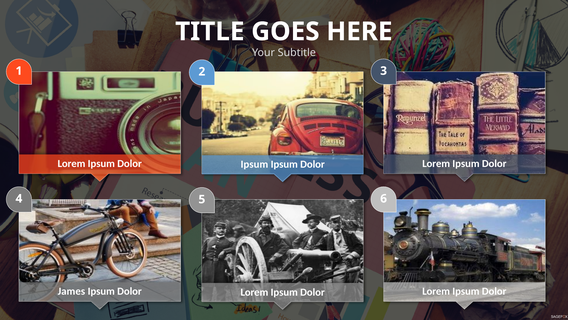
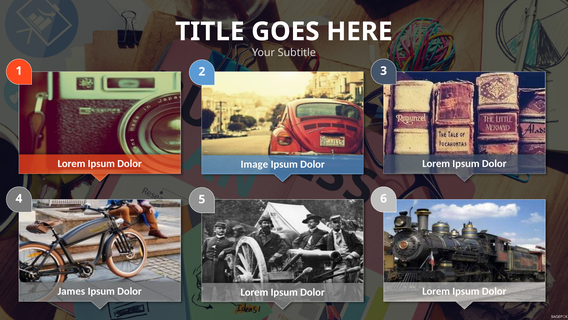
Ipsum: Ipsum -> Image (254, 164)
